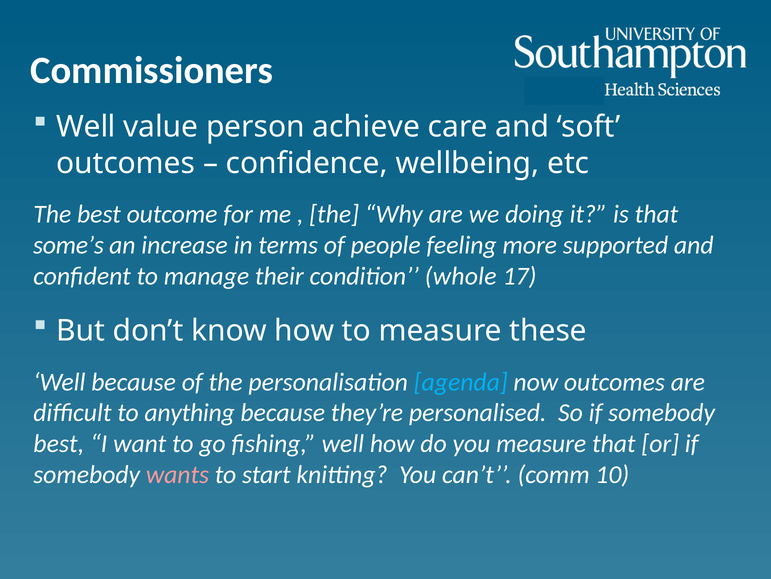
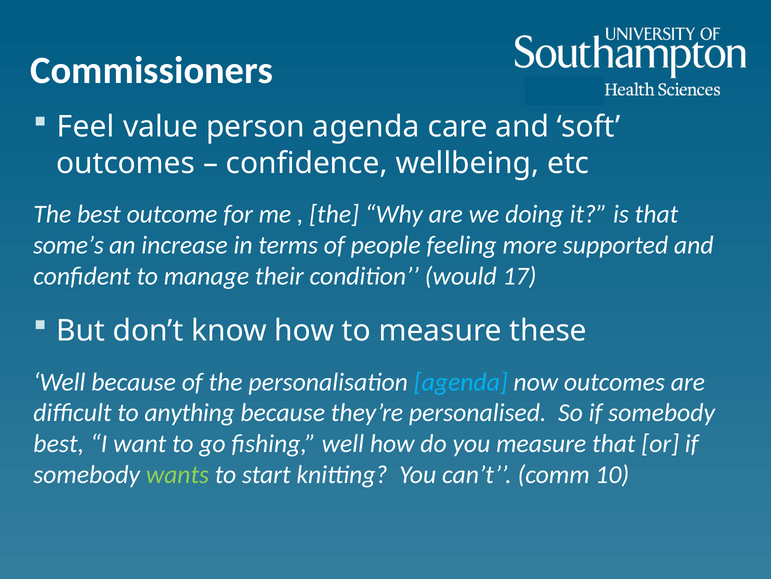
Well: Well -> Feel (86, 127)
person achieve: achieve -> agenda (366, 127)
whole: whole -> would (461, 276)
wants colour: pink -> light green (177, 474)
